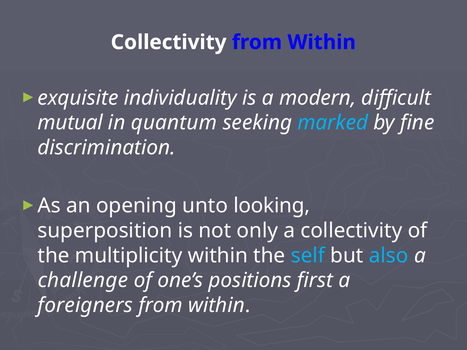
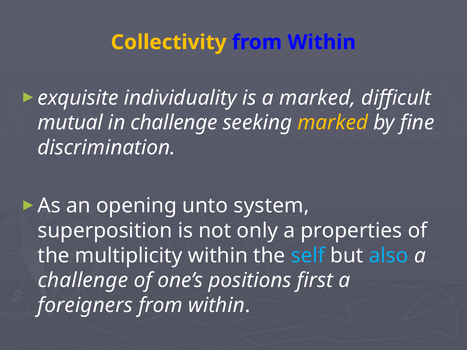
Collectivity colour: white -> yellow (169, 42)
a modern: modern -> marked (317, 98)
in quantum: quantum -> challenge (174, 123)
marked colour: light blue -> yellow (333, 123)
looking: looking -> system (272, 206)
a collectivity: collectivity -> properties (351, 231)
